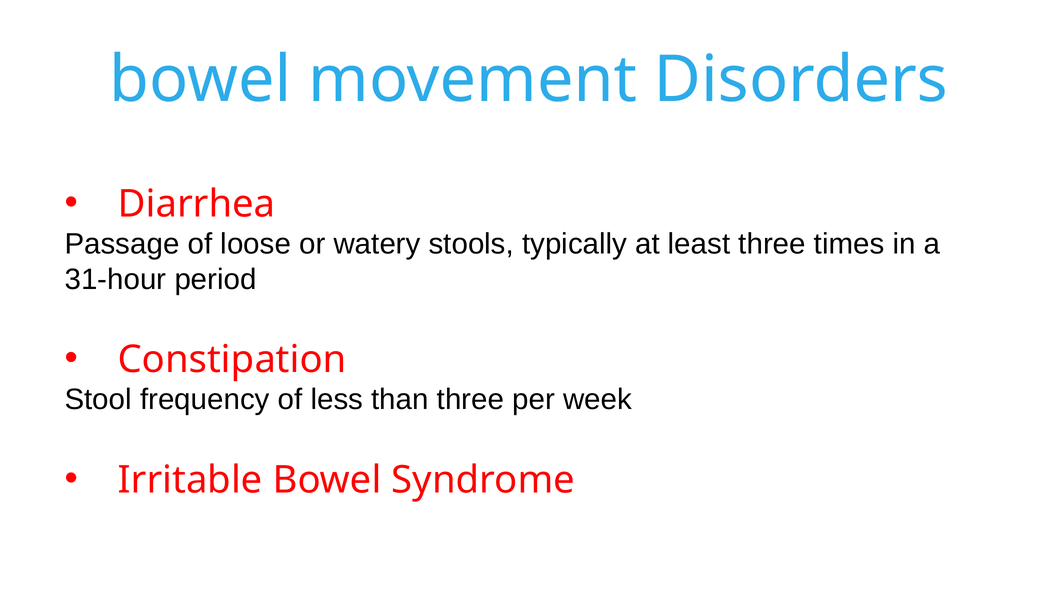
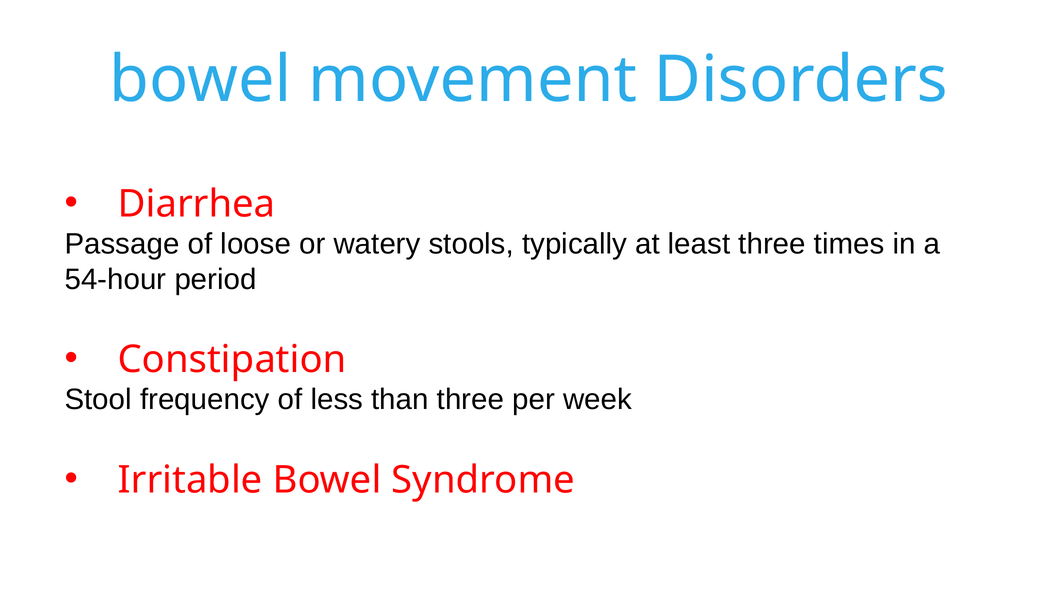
31-hour: 31-hour -> 54-hour (115, 279)
